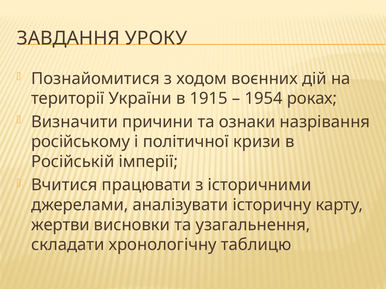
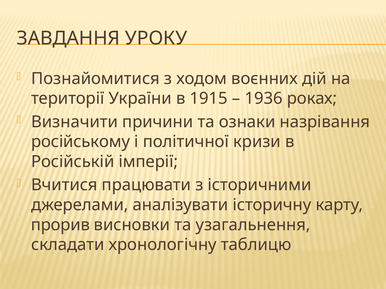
1954: 1954 -> 1936 (264, 99)
жертви: жертви -> прорив (60, 225)
